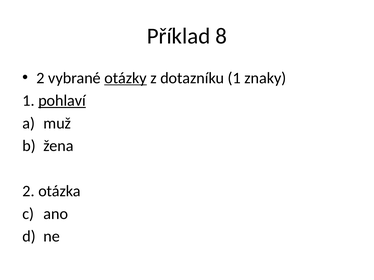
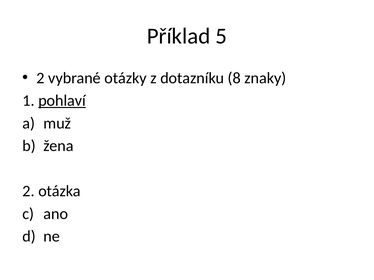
8: 8 -> 5 (221, 36)
otázky underline: present -> none (126, 78)
dotazníku 1: 1 -> 8 (234, 78)
